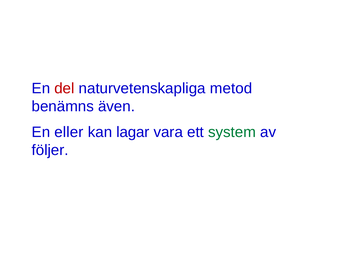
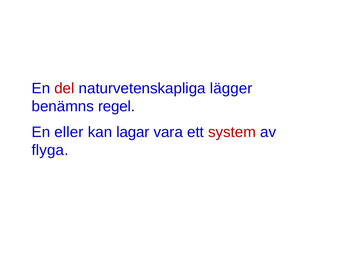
metod: metod -> lägger (231, 88)
även: även -> regel (117, 106)
system colour: green -> red (232, 132)
följer: följer -> flyga (50, 150)
